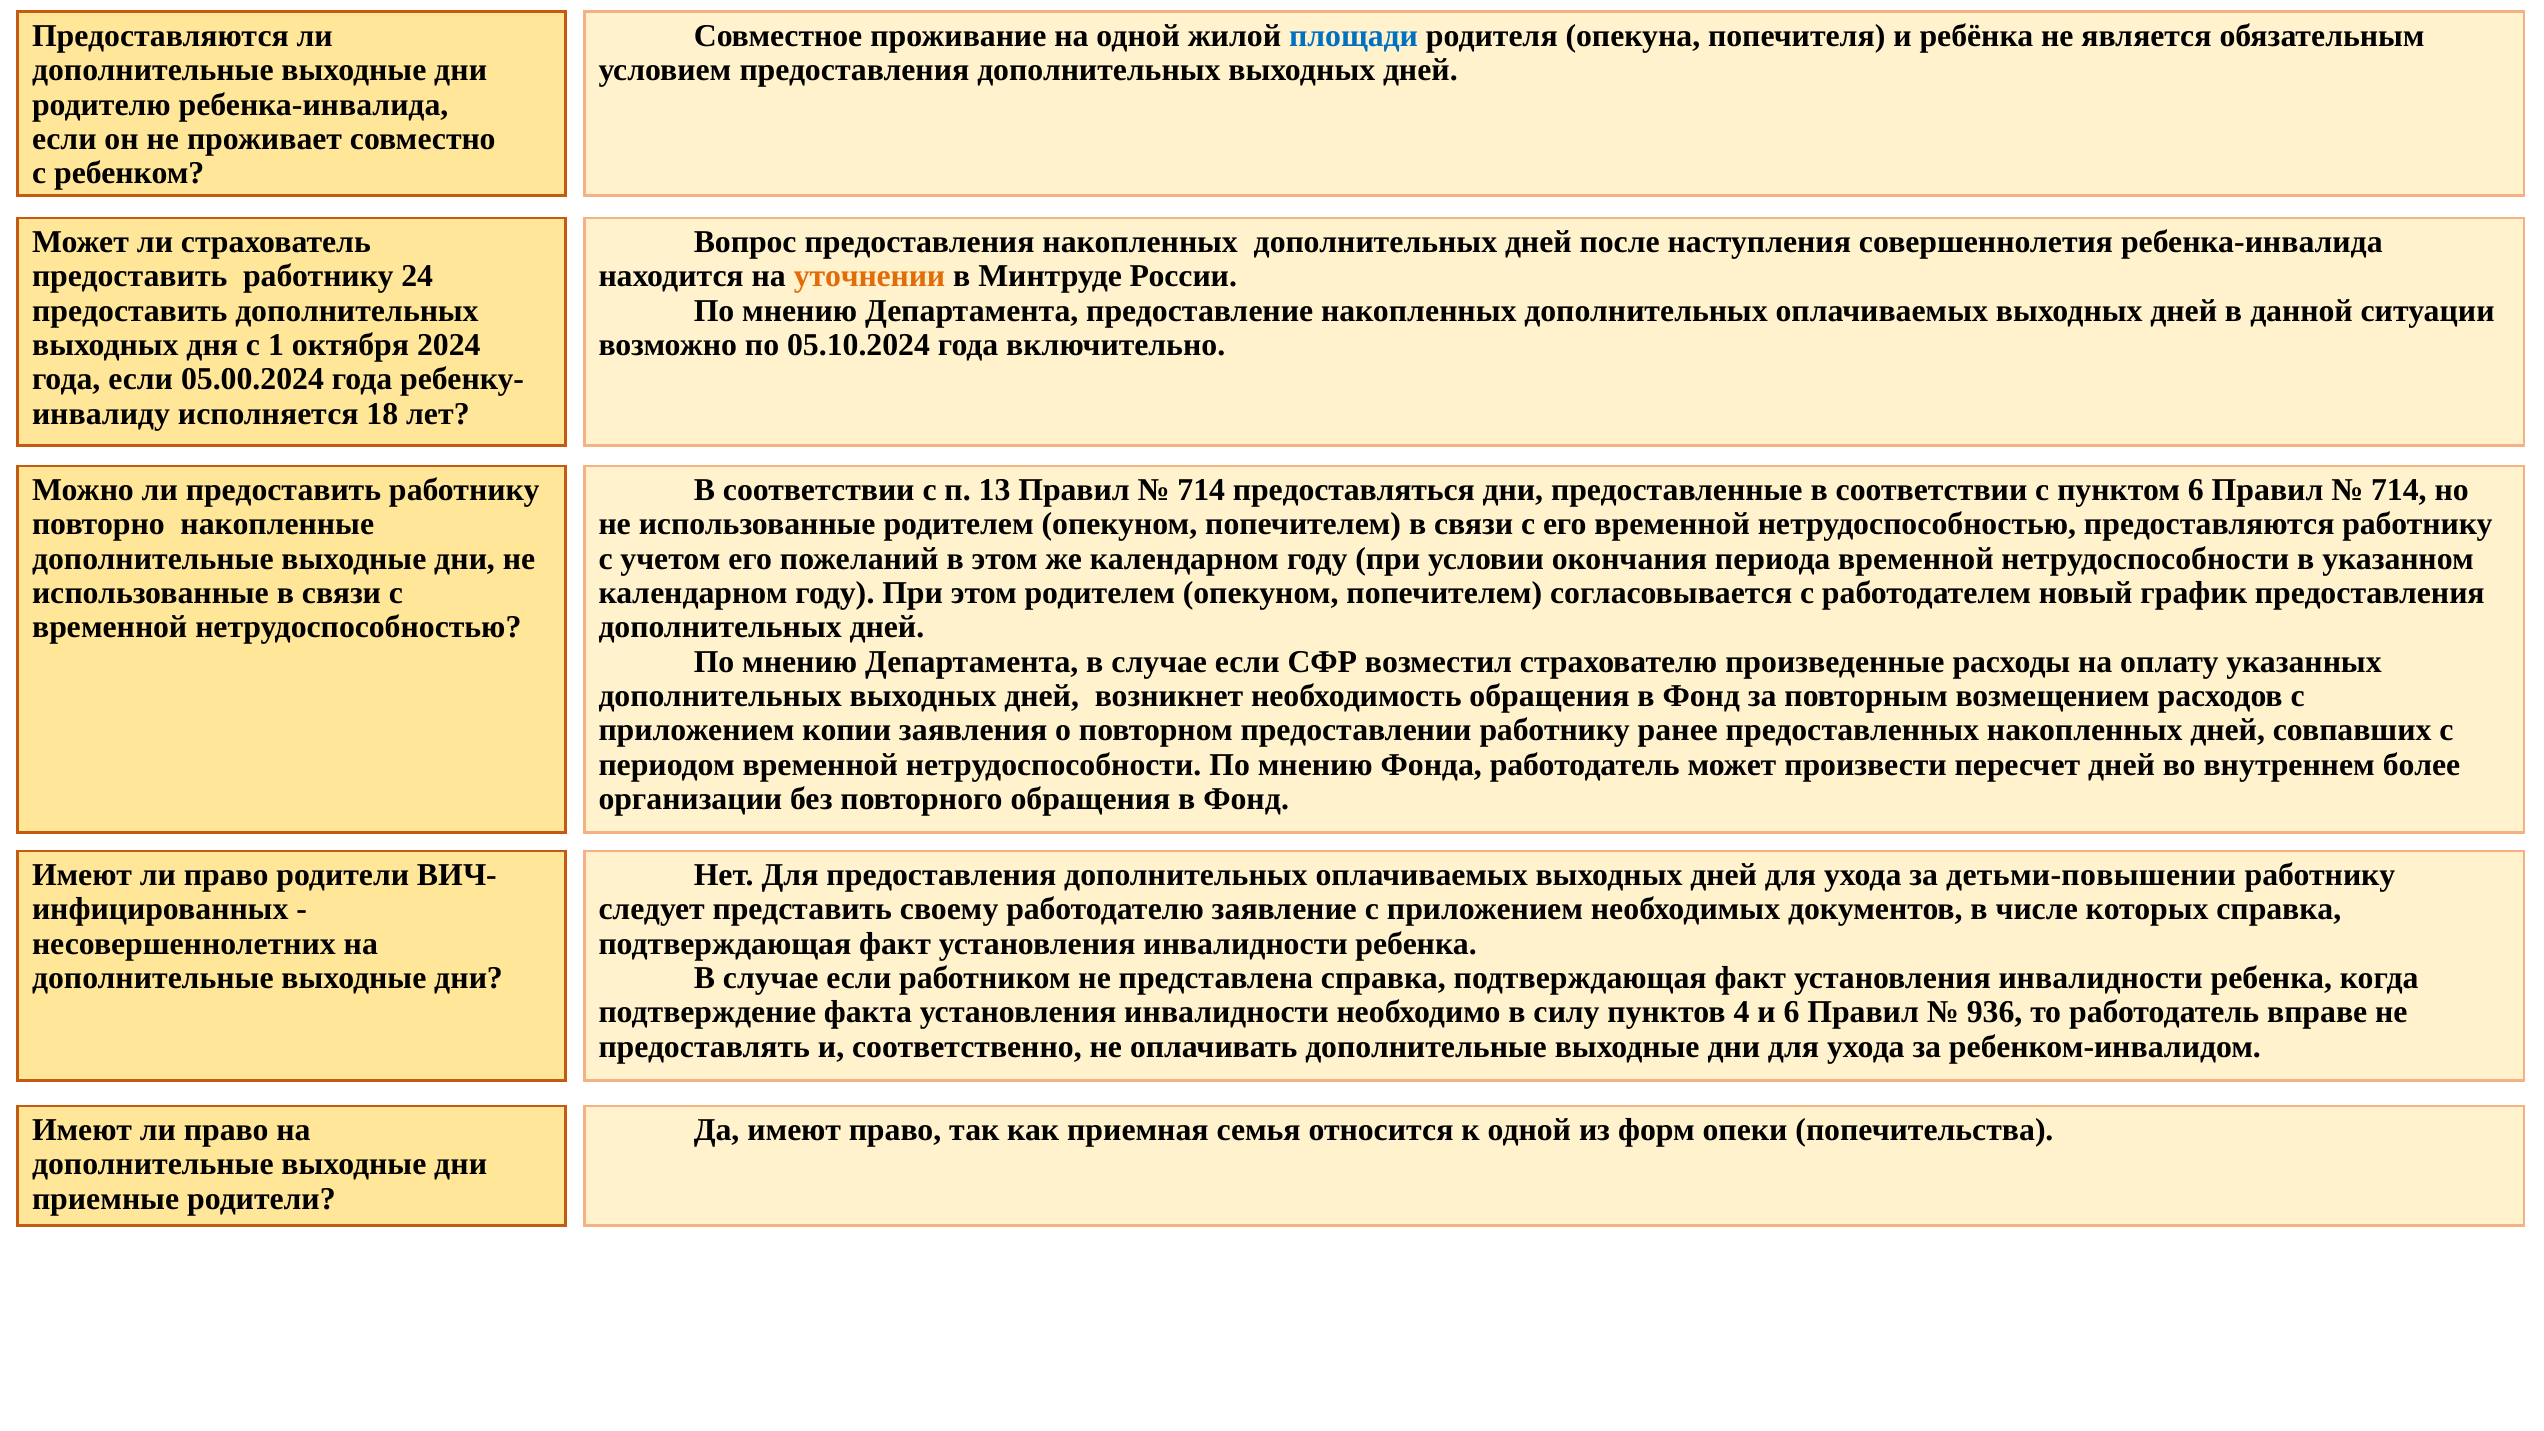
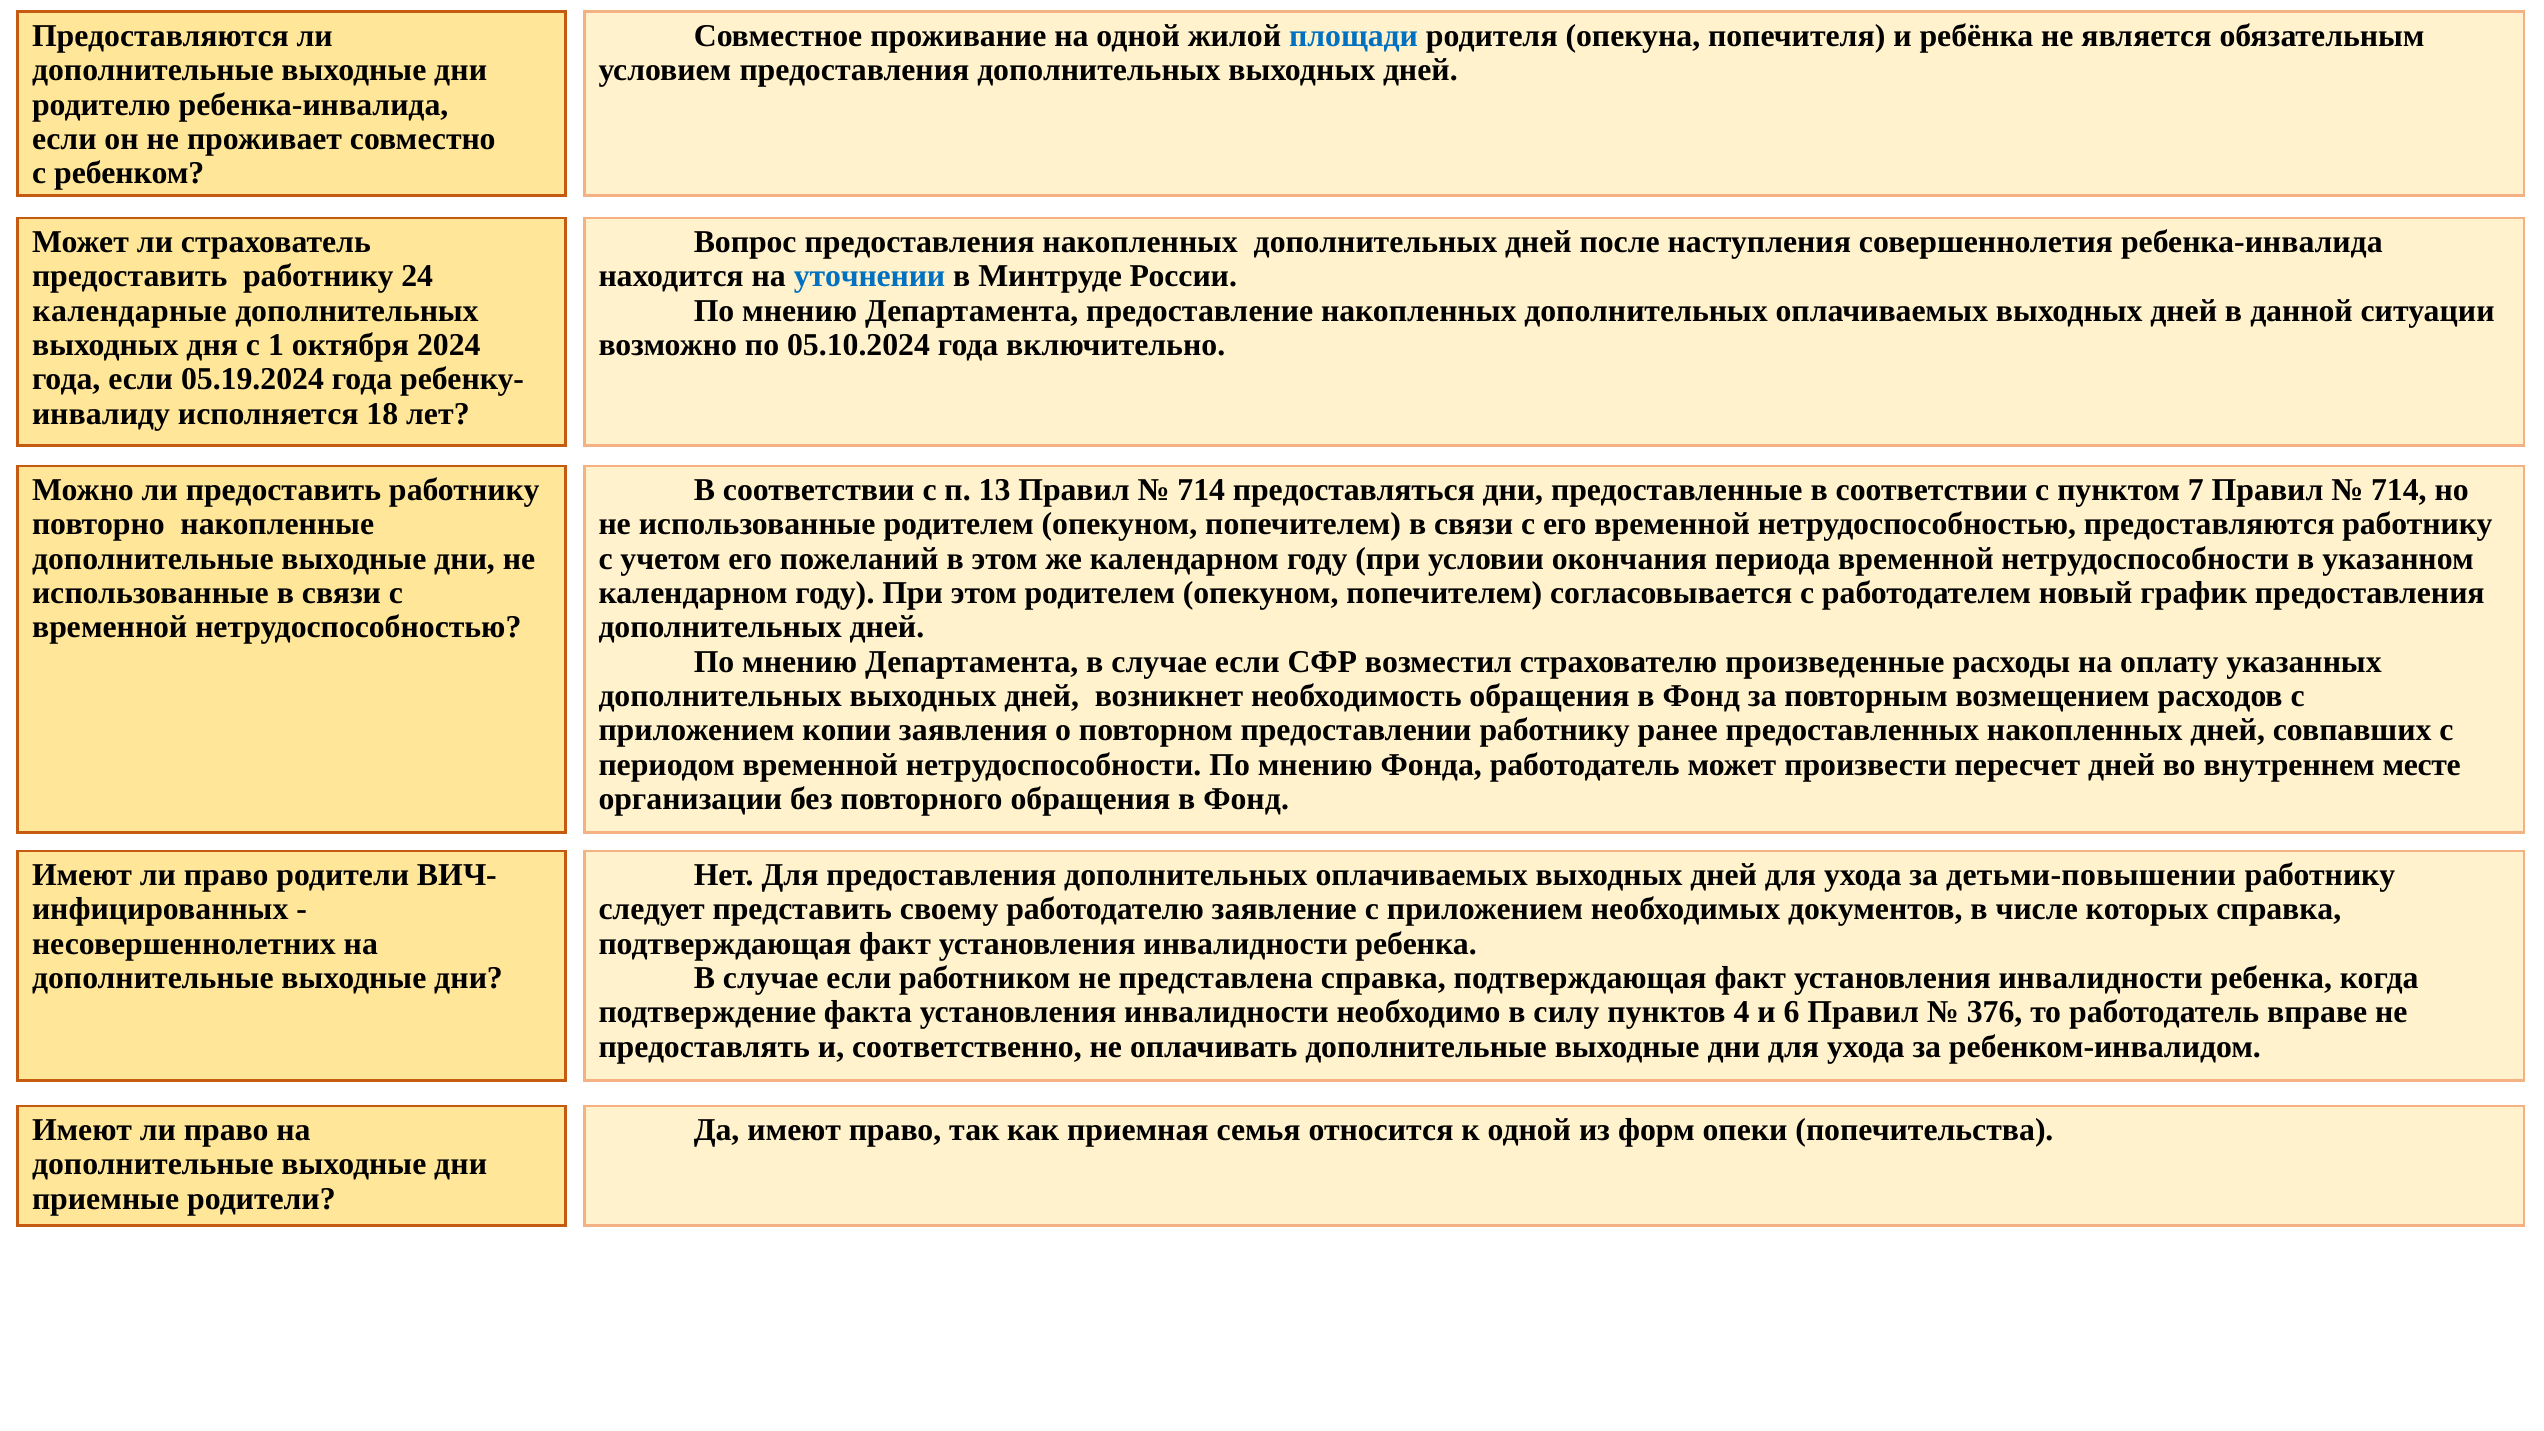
уточнении colour: orange -> blue (870, 276)
предоставить: предоставить -> календарные (130, 311)
05.00.2024: 05.00.2024 -> 05.19.2024 (252, 379)
пунктом 6: 6 -> 7 (2196, 490)
более: более -> месте (2422, 765)
936: 936 -> 376 (1995, 1012)
